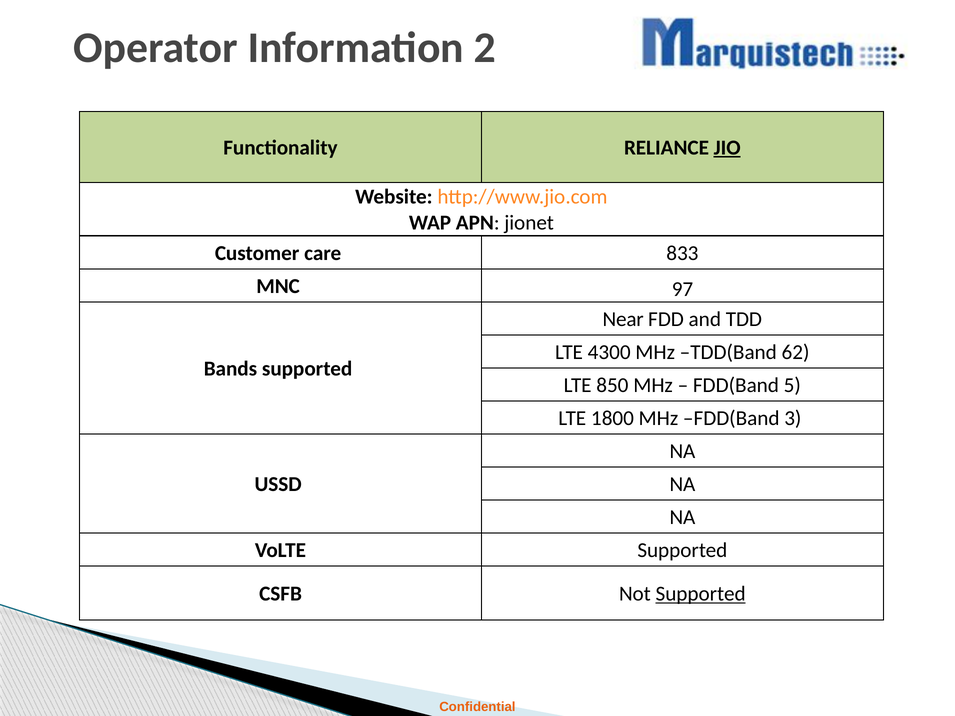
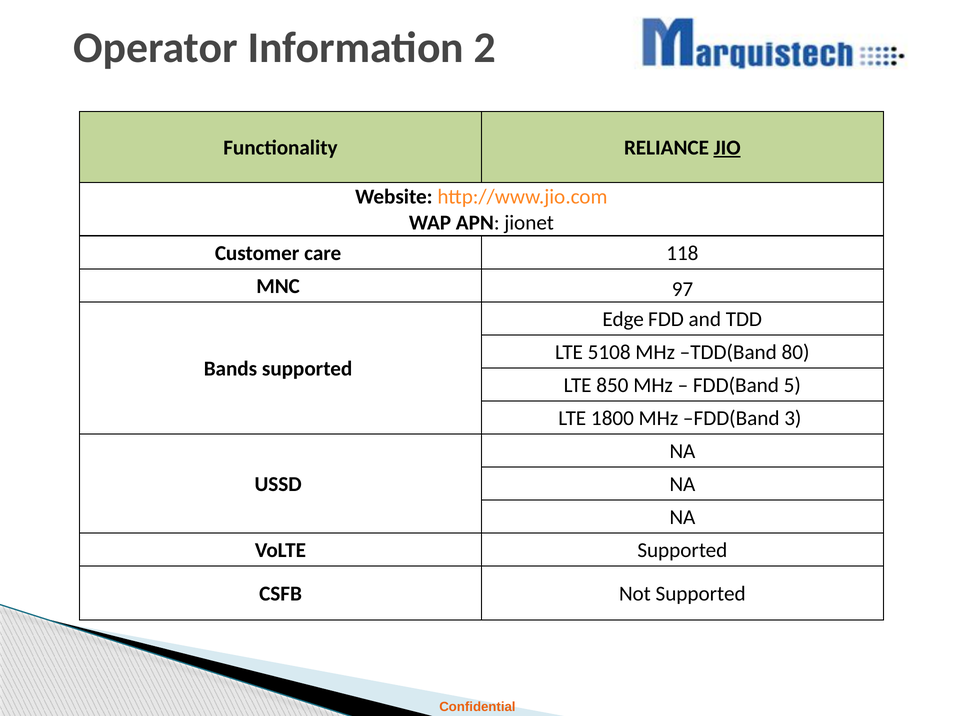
833: 833 -> 118 (682, 253)
Near: Near -> Edge (623, 319)
4300: 4300 -> 5108 (609, 352)
62: 62 -> 80 (796, 352)
Supported underline: present -> none (701, 594)
